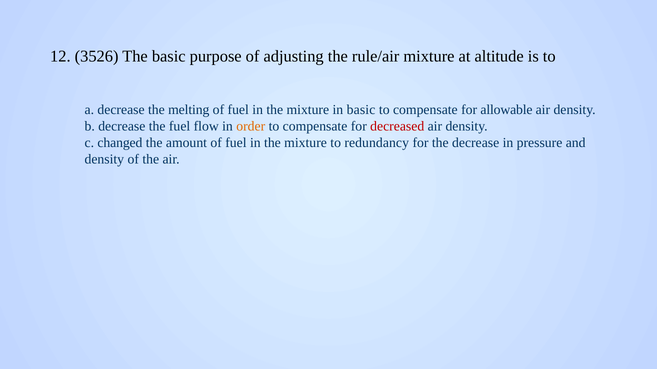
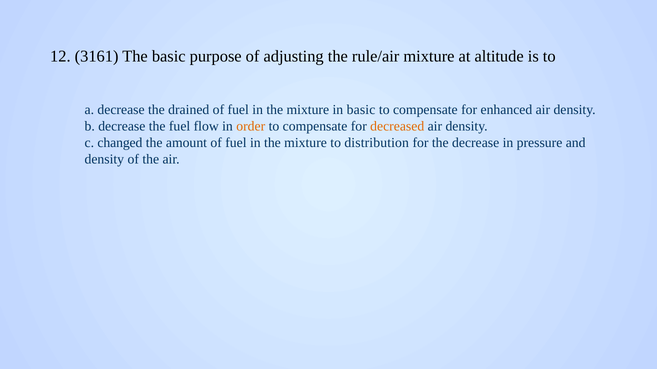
3526: 3526 -> 3161 (97, 57)
melting: melting -> drained (189, 110)
allowable: allowable -> enhanced (506, 110)
decreased colour: red -> orange (397, 126)
redundancy: redundancy -> distribution (377, 143)
